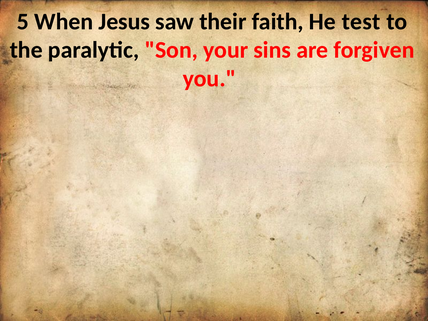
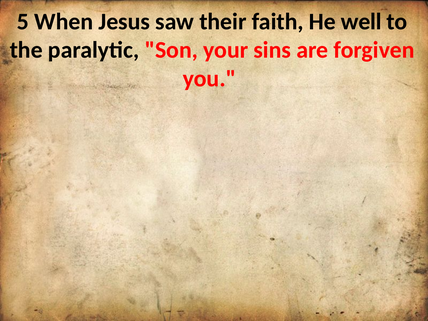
test: test -> well (361, 22)
